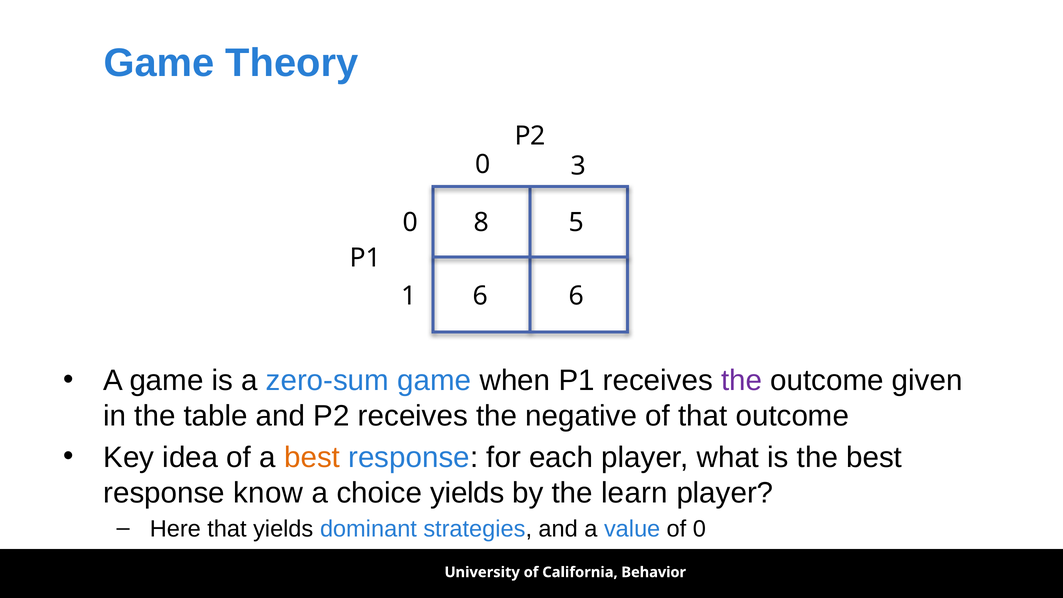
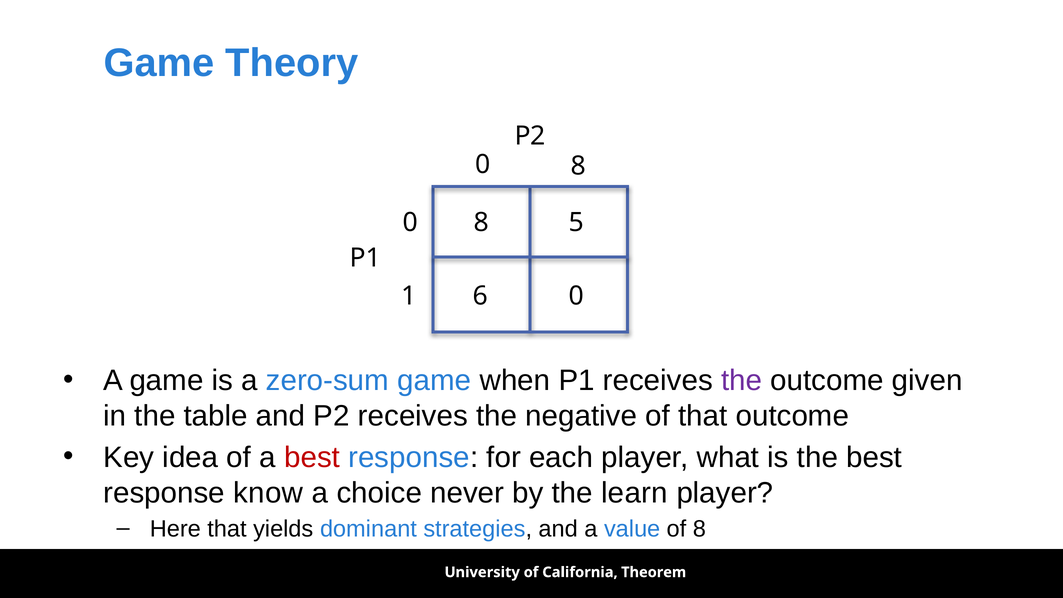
0 3: 3 -> 8 (578, 166)
6 6: 6 -> 0 (577, 296)
best colour: orange -> red (312, 457)
choice yields: yields -> never (467, 493)
of 0: 0 -> 8 (699, 529)
Behavior: Behavior -> Theorem (654, 572)
